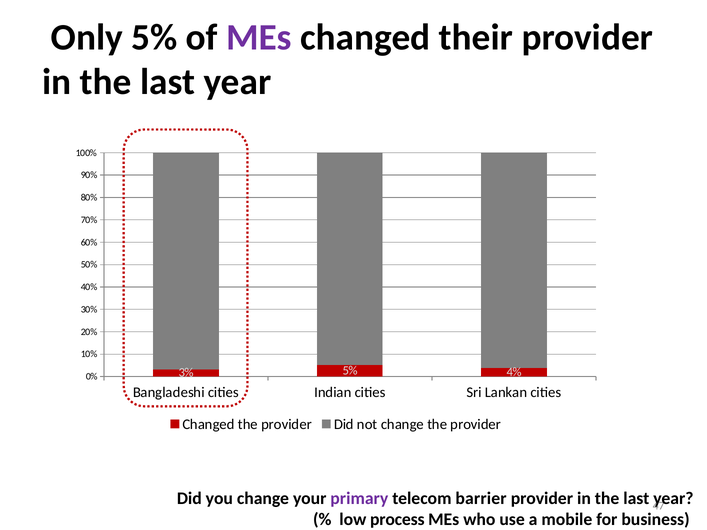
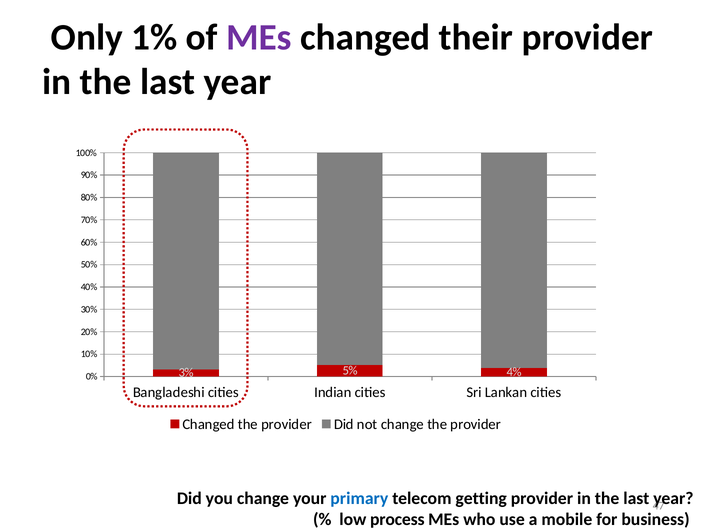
Only 5%: 5% -> 1% (154, 37)
primary colour: purple -> blue (359, 498)
barrier: barrier -> getting (481, 498)
